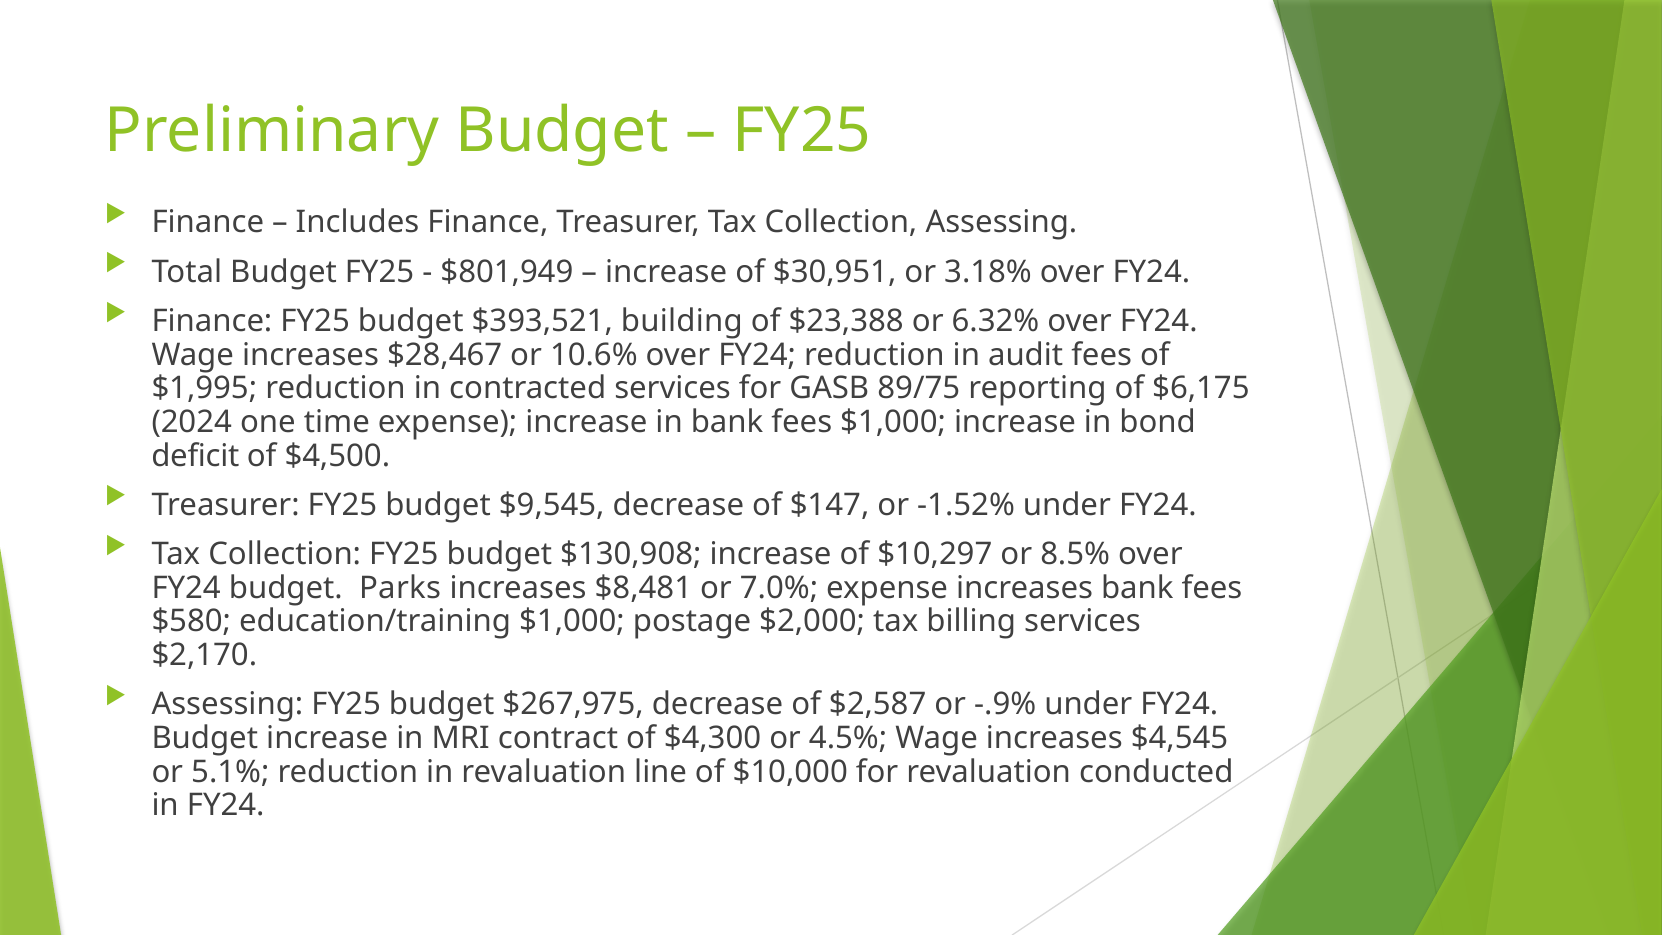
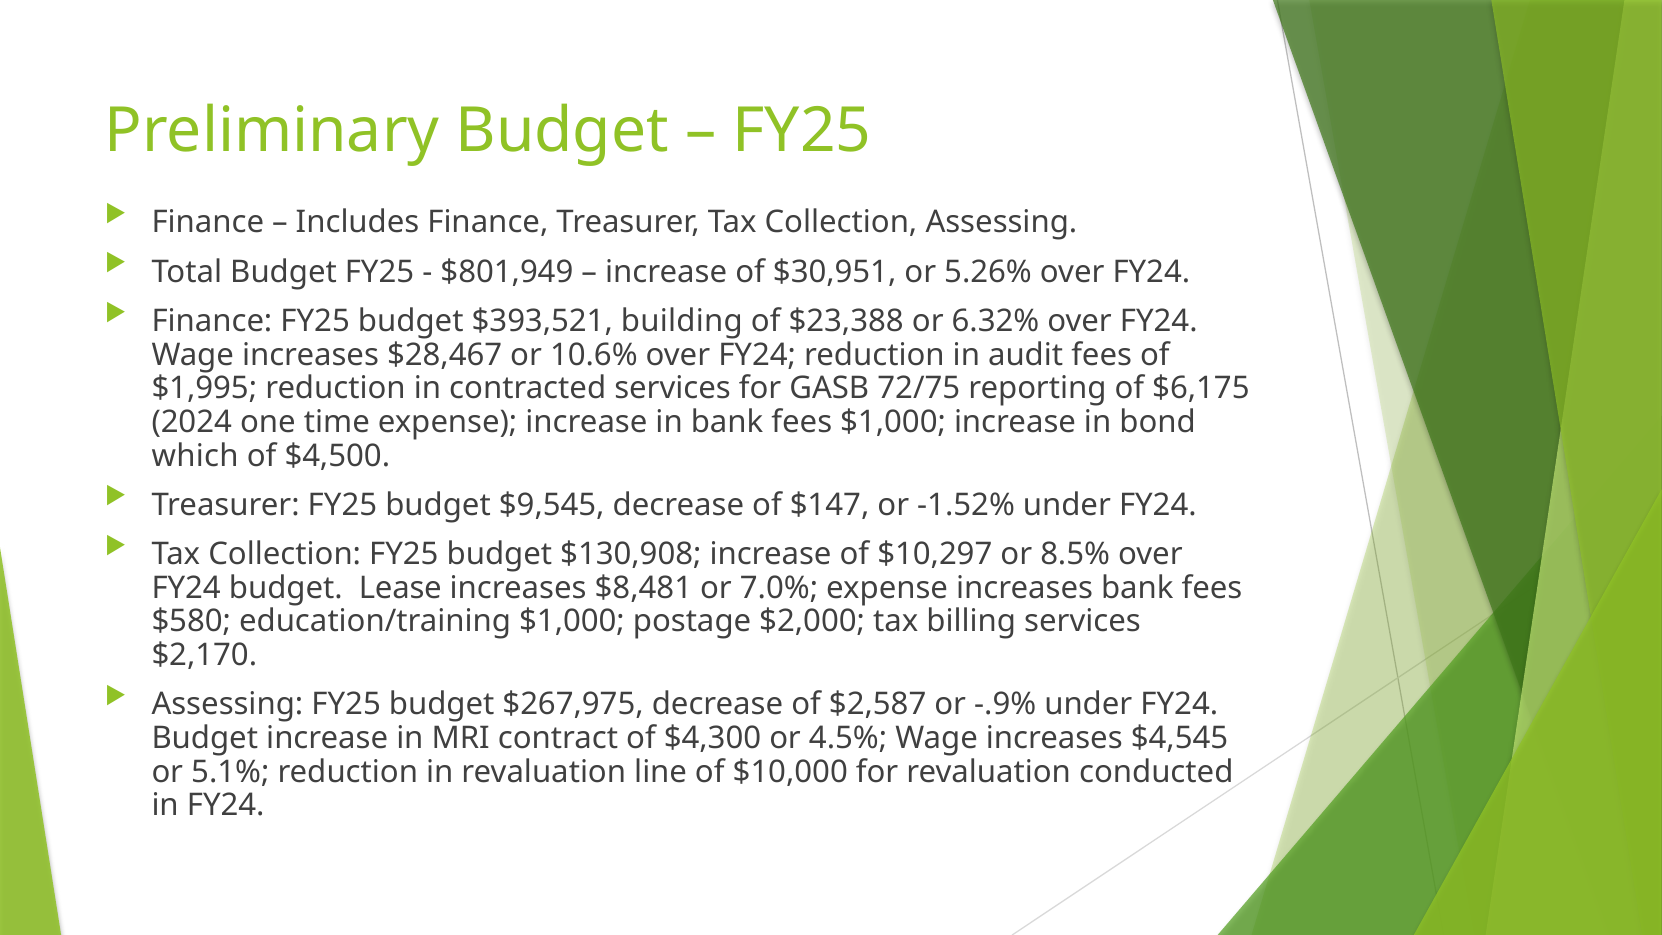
3.18%: 3.18% -> 5.26% (988, 272)
89/75: 89/75 -> 72/75 (919, 388)
deficit: deficit -> which (195, 456)
Parks: Parks -> Lease (400, 588)
